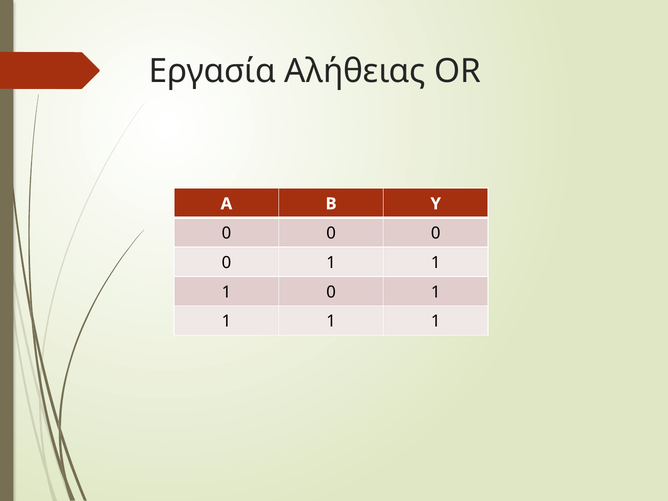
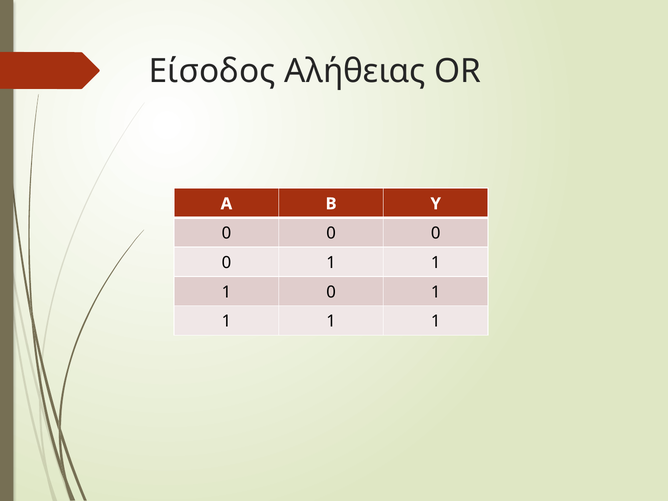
Εργασία: Εργασία -> Είσοδος (212, 71)
